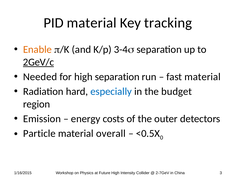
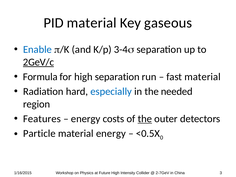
tracking: tracking -> gaseous (168, 23)
Enable colour: orange -> blue (37, 50)
Needed: Needed -> Formula (40, 77)
budget: budget -> needed (177, 91)
Emission: Emission -> Features (42, 119)
the underline: none -> present (145, 119)
material overall: overall -> energy (111, 133)
